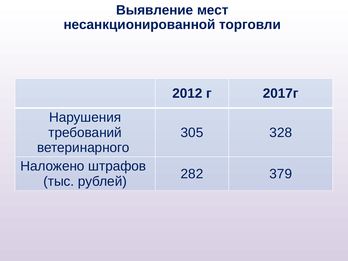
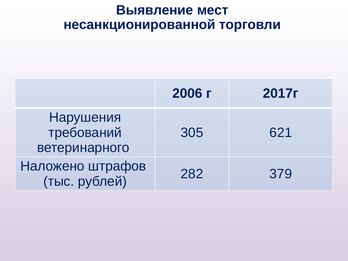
2012: 2012 -> 2006 (187, 93)
328: 328 -> 621 (281, 133)
